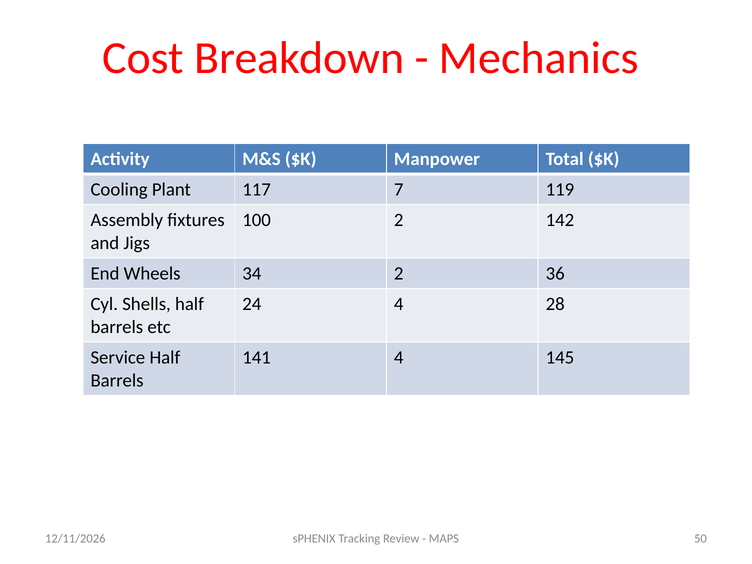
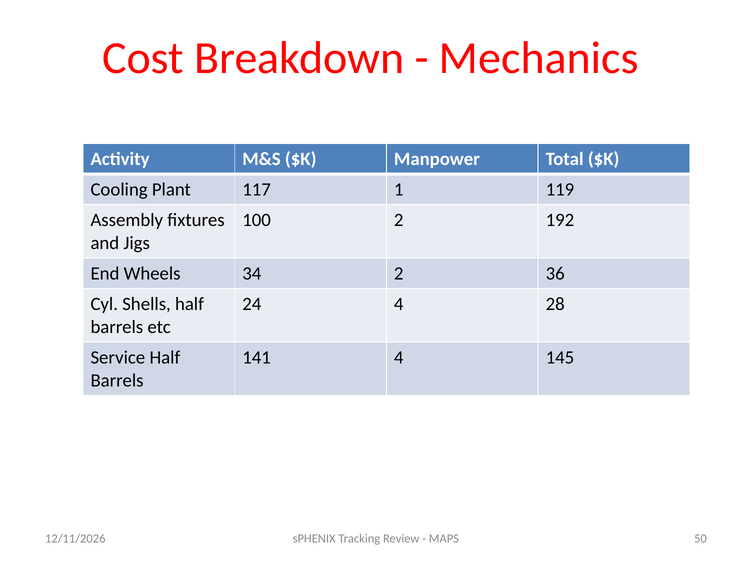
7: 7 -> 1 (399, 190)
142: 142 -> 192 (560, 220)
